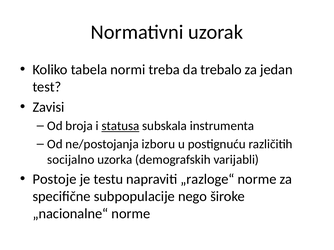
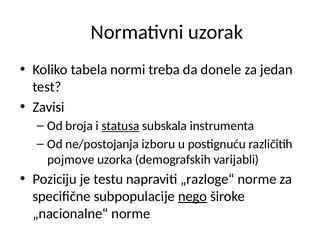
trebalo: trebalo -> donele (221, 70)
socijalno: socijalno -> pojmove (71, 160)
Postoje: Postoje -> Poziciju (55, 179)
nego underline: none -> present (193, 197)
